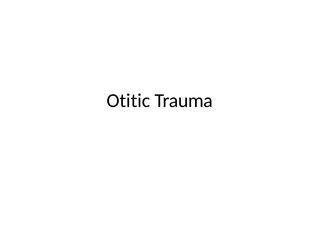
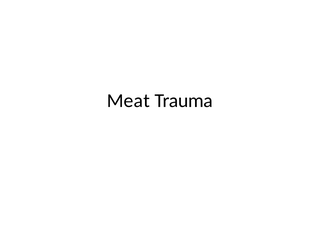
Otitic: Otitic -> Meat (128, 100)
